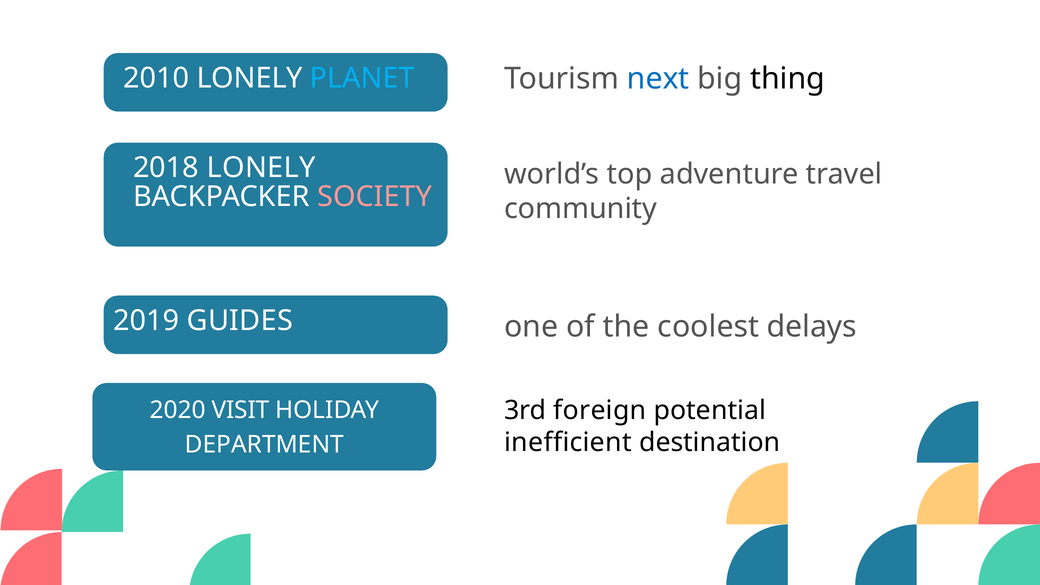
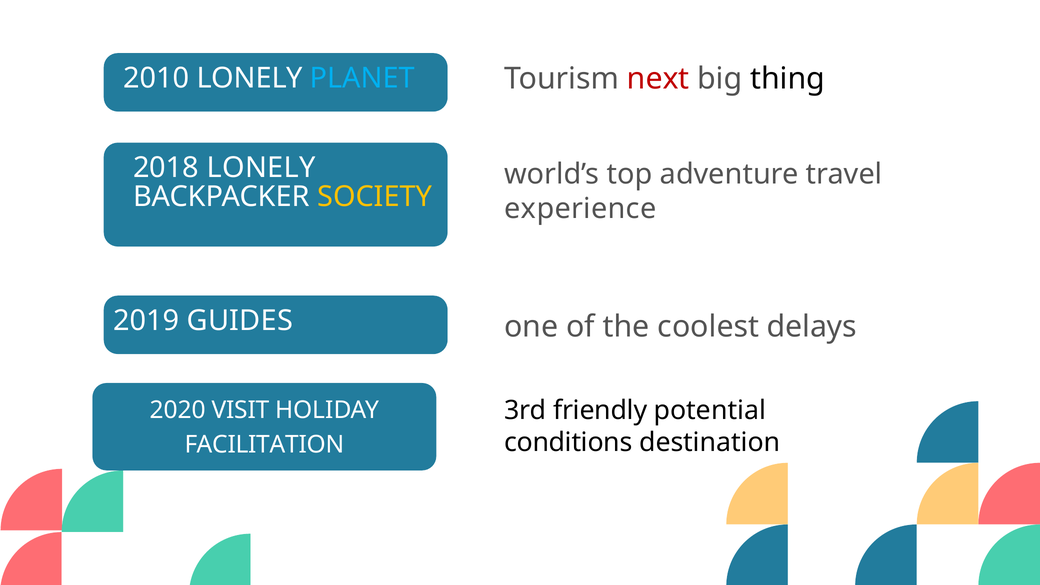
next colour: blue -> red (658, 79)
SOCIETY colour: pink -> yellow (375, 197)
community: community -> experience (580, 209)
foreign: foreign -> friendly (600, 411)
inefficient: inefficient -> conditions (568, 443)
DEPARTMENT: DEPARTMENT -> FACILITATION (264, 445)
